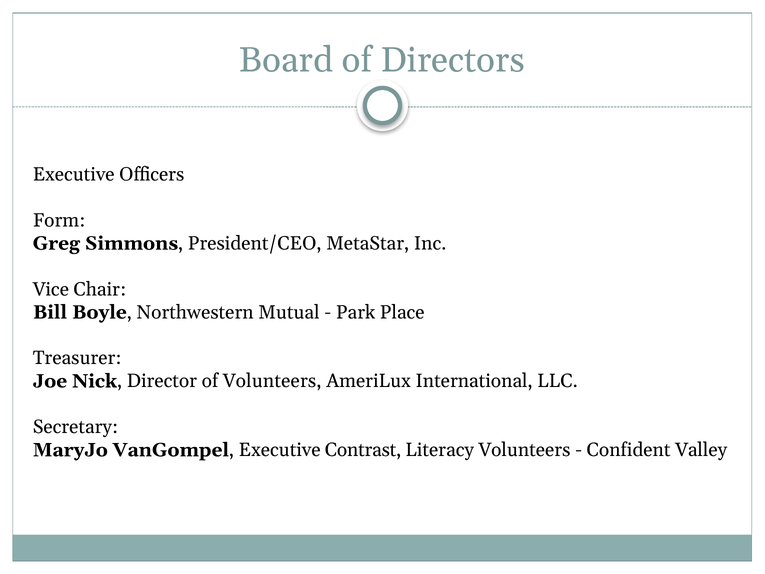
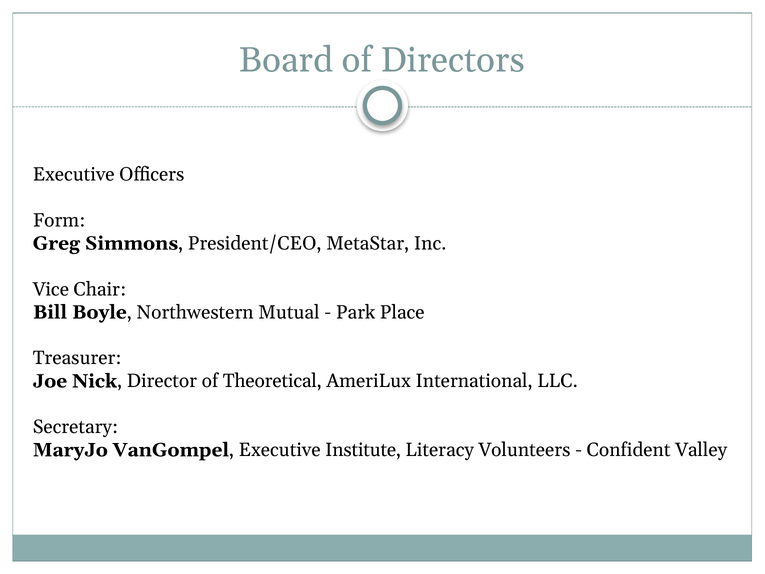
of Volunteers: Volunteers -> Theoretical (272, 381)
Contrast: Contrast -> Institute (363, 450)
